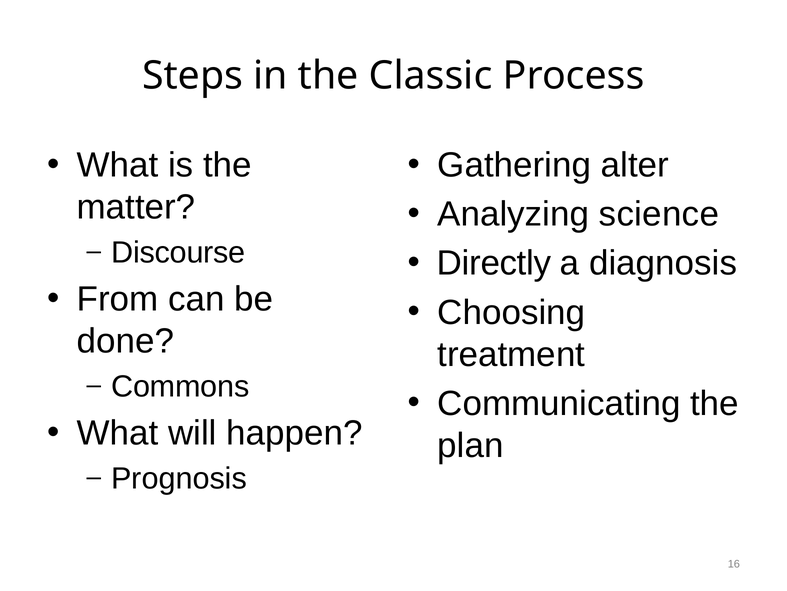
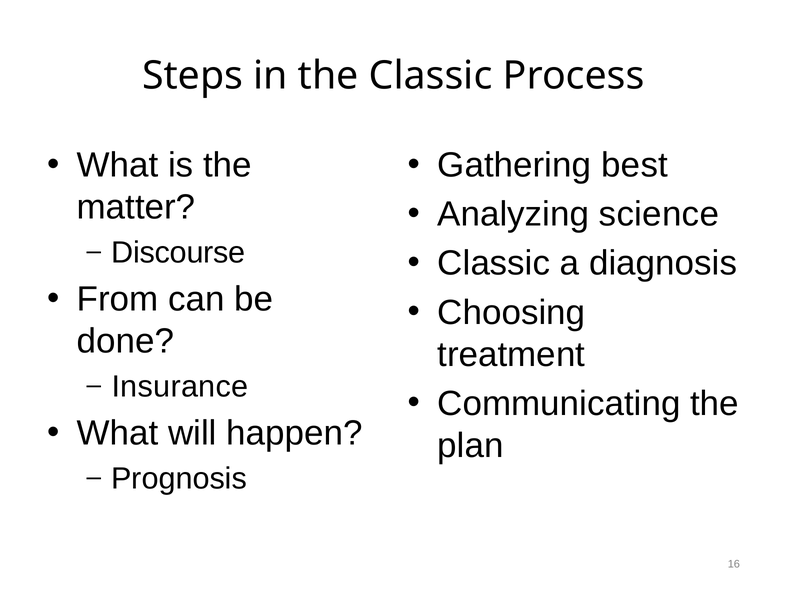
alter: alter -> best (635, 165)
Directly: Directly -> Classic (494, 263)
Commons: Commons -> Insurance (180, 386)
